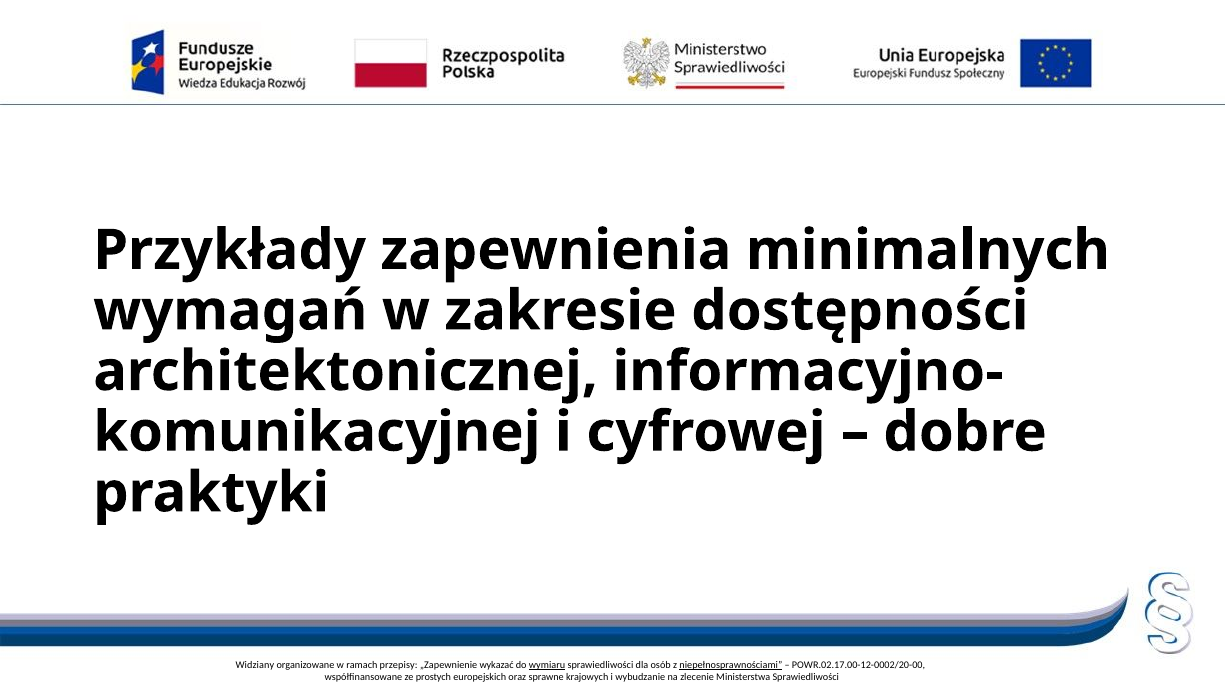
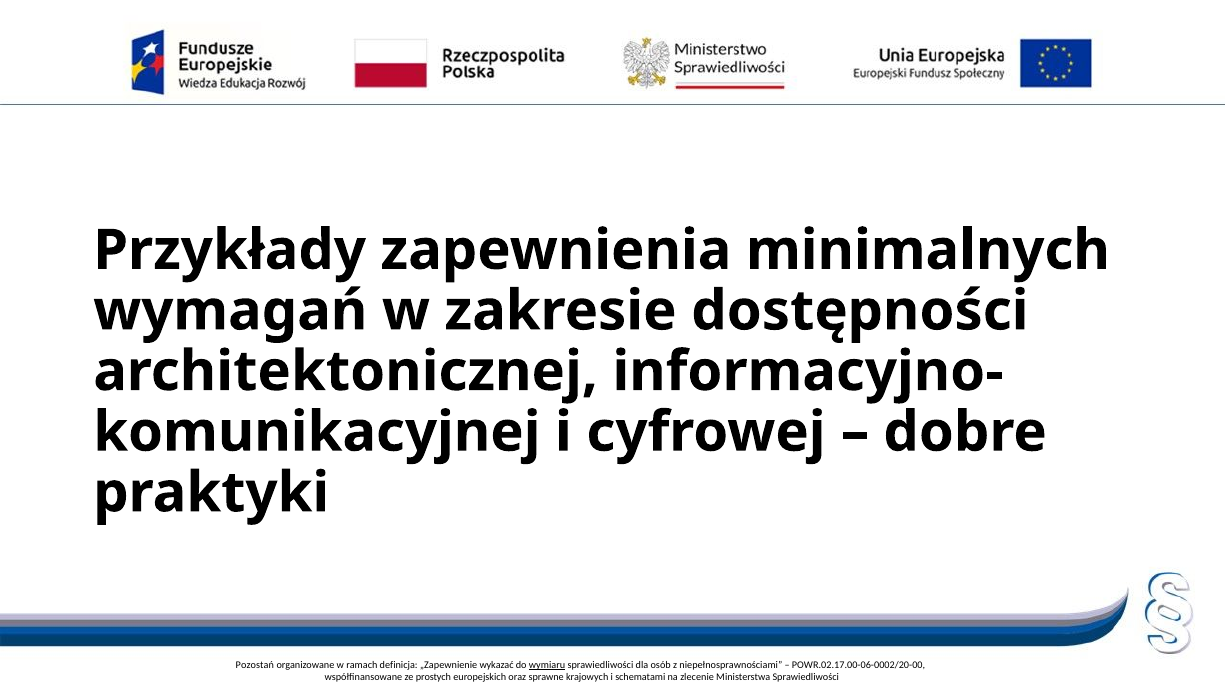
Widziany: Widziany -> Pozostań (255, 665)
przepisy: przepisy -> definicja (399, 665)
niepełnosprawnościami underline: present -> none (731, 665)
POWR.02.17.00-12-0002/20-00: POWR.02.17.00-12-0002/20-00 -> POWR.02.17.00-06-0002/20-00 (859, 665)
wybudzanie: wybudzanie -> schematami (640, 677)
